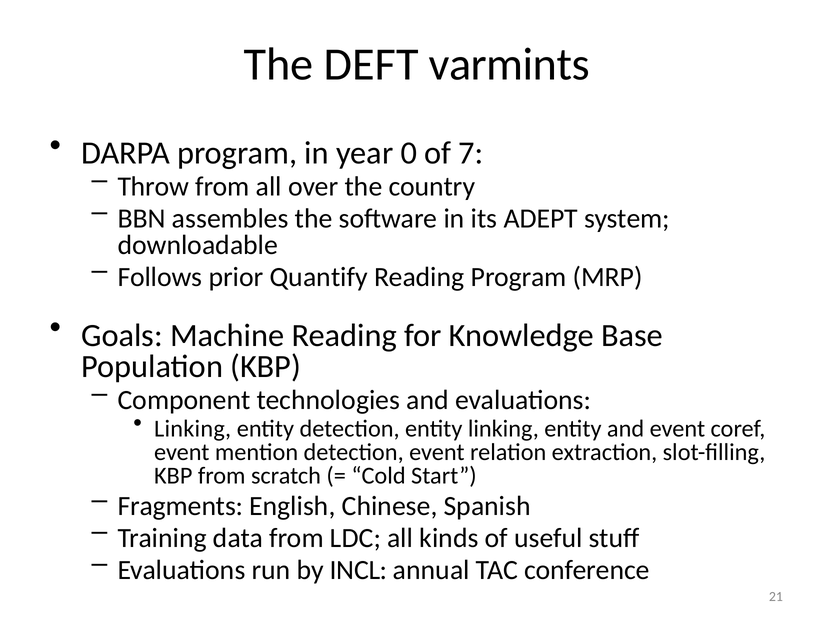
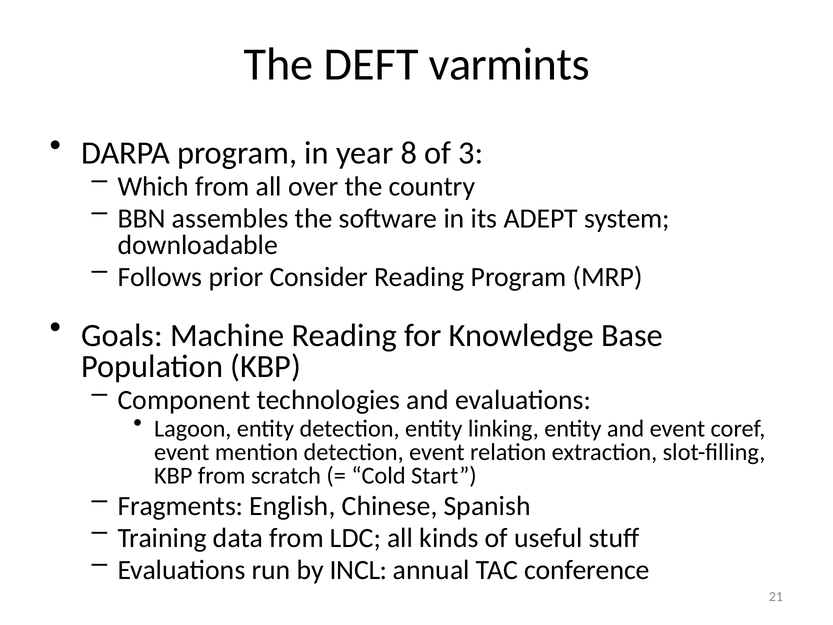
0: 0 -> 8 (409, 153)
7: 7 -> 3 (471, 153)
Throw: Throw -> Which (153, 187)
Quantify: Quantify -> Consider (319, 277)
Linking: Linking -> Lagoon (193, 429)
